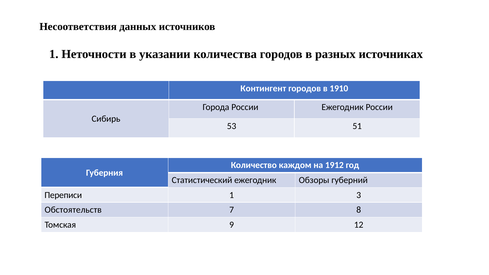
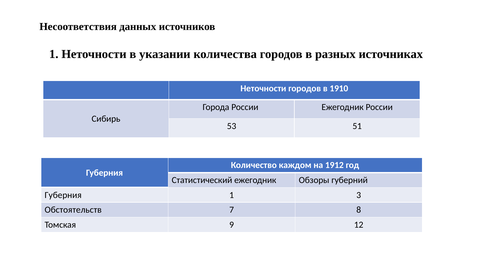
Контингент: Контингент -> Неточности (263, 88)
Переписи: Переписи -> Губерния (63, 195)
